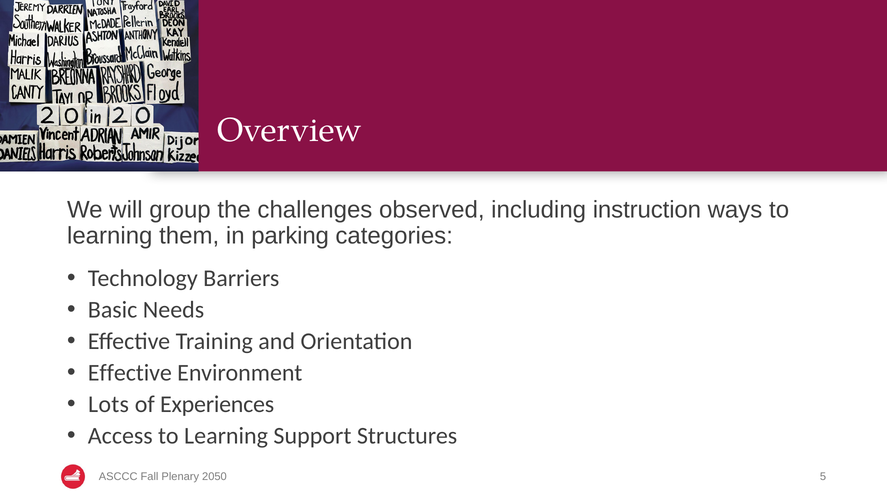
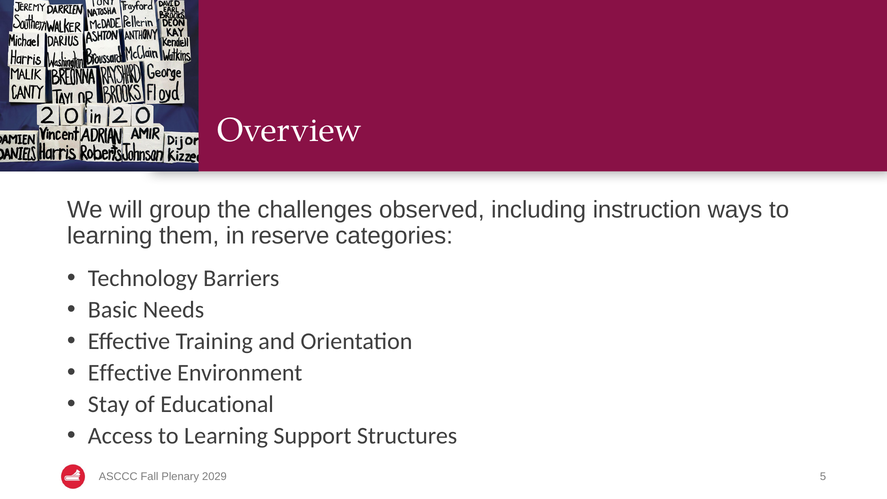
parking: parking -> reserve (290, 236)
Lots: Lots -> Stay (109, 404)
Experiences: Experiences -> Educational (217, 404)
2050: 2050 -> 2029 (214, 476)
